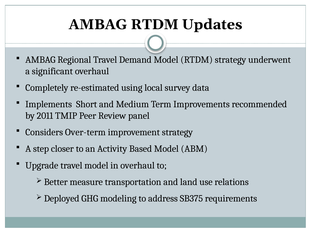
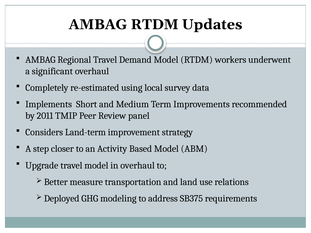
RTDM strategy: strategy -> workers (231, 60)
Over-term: Over-term -> Land-term (85, 132)
